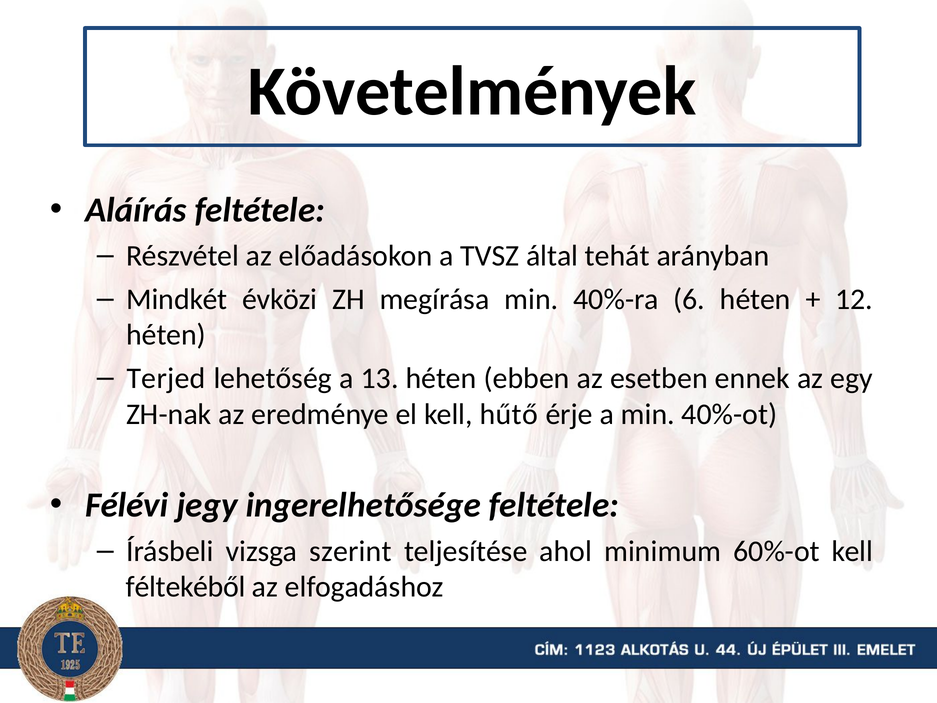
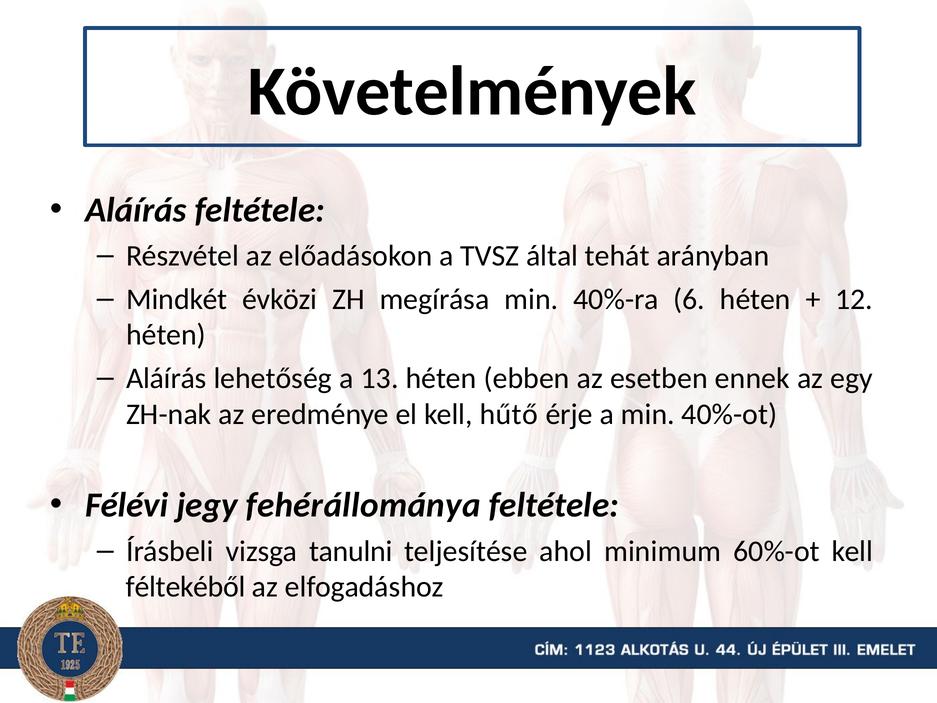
Terjed: Terjed -> Aláírás (166, 378)
ingerelhetősége: ingerelhetősége -> fehérállománya (363, 505)
szerint: szerint -> tanulni (351, 551)
